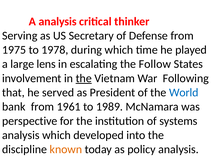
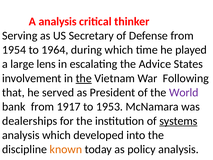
1975: 1975 -> 1954 (14, 50)
1978: 1978 -> 1964 (55, 50)
Follow: Follow -> Advice (155, 64)
World colour: blue -> purple (184, 92)
1961: 1961 -> 1917 (69, 107)
1989: 1989 -> 1953 (110, 107)
perspective: perspective -> dealerships (30, 121)
systems underline: none -> present (178, 121)
